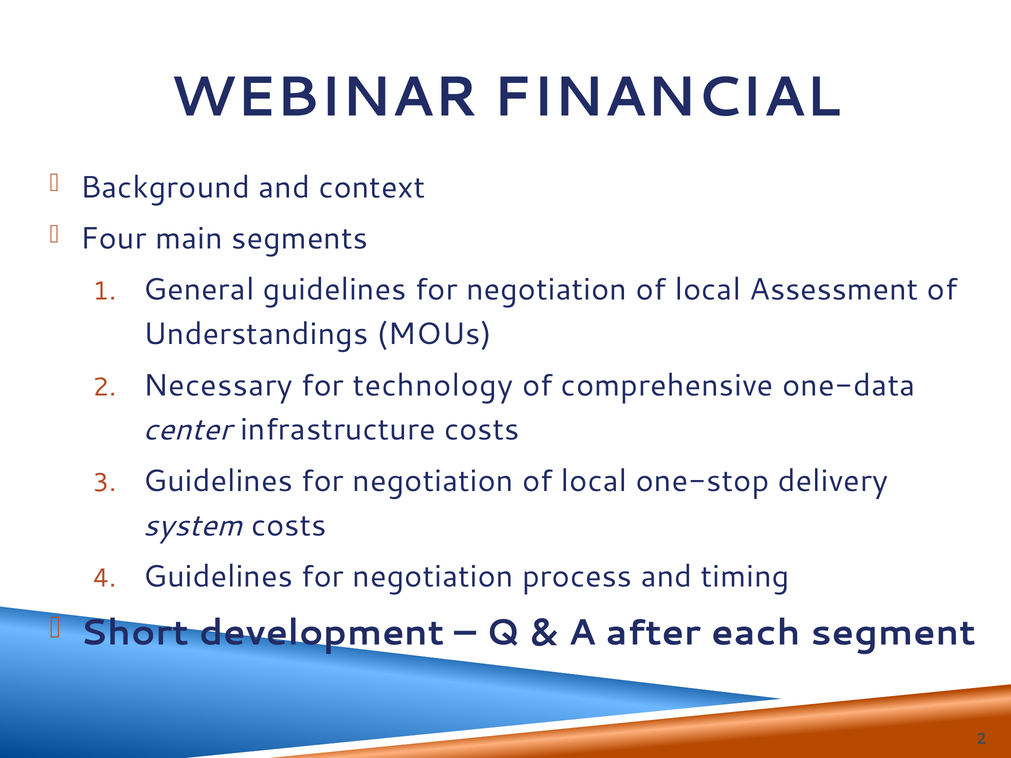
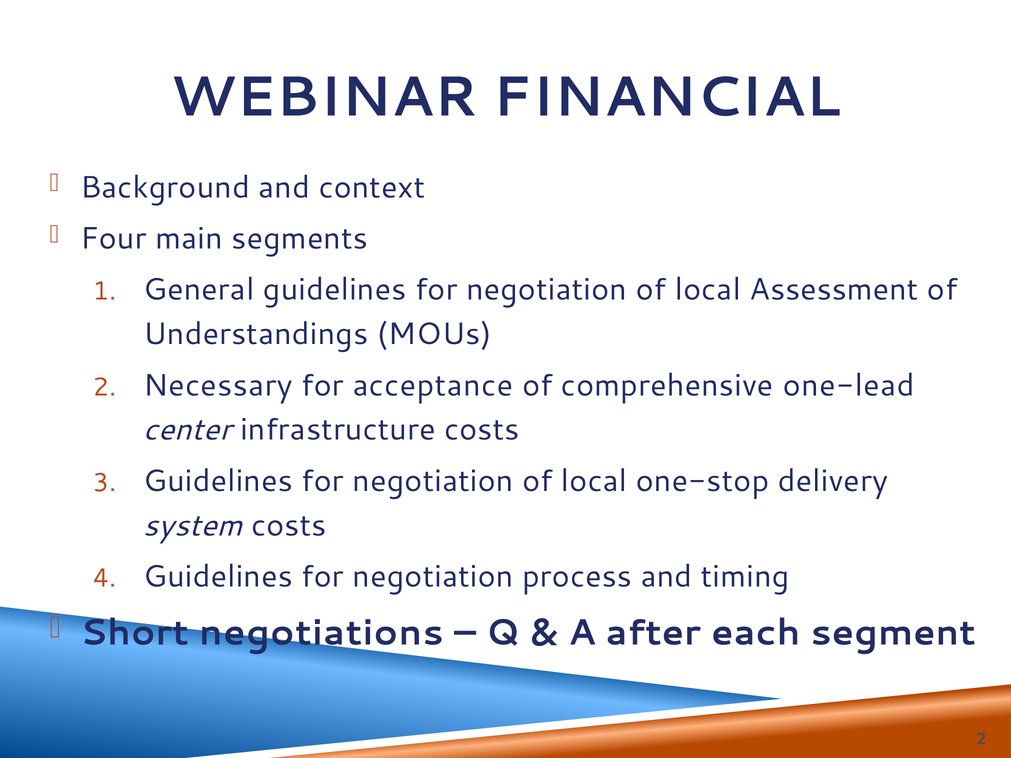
technology: technology -> acceptance (433, 385)
one-data: one-data -> one-lead (849, 385)
development: development -> negotiations (322, 633)
